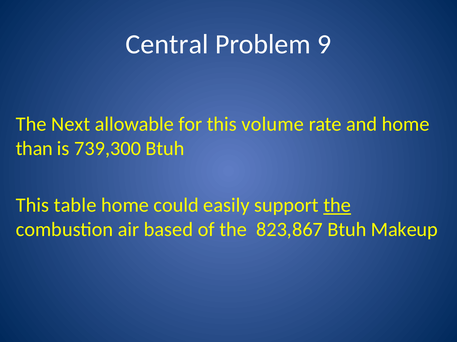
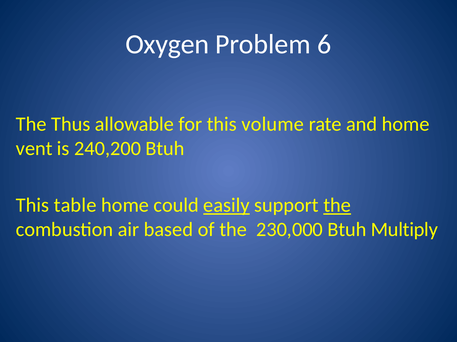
Central: Central -> Oxygen (167, 44)
9: 9 -> 6 (324, 44)
Next: Next -> Thus (71, 124)
than: than -> vent (34, 149)
739,300: 739,300 -> 240,200 (108, 149)
easily underline: none -> present (226, 206)
823,867: 823,867 -> 230,000 (290, 230)
Makeup: Makeup -> Multiply (404, 230)
